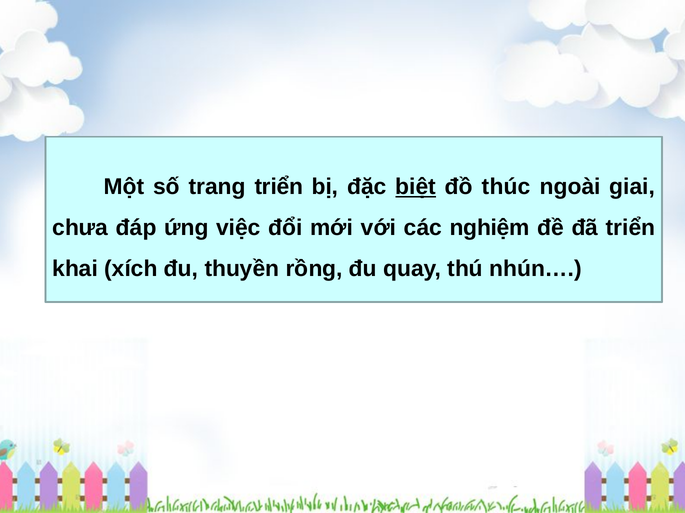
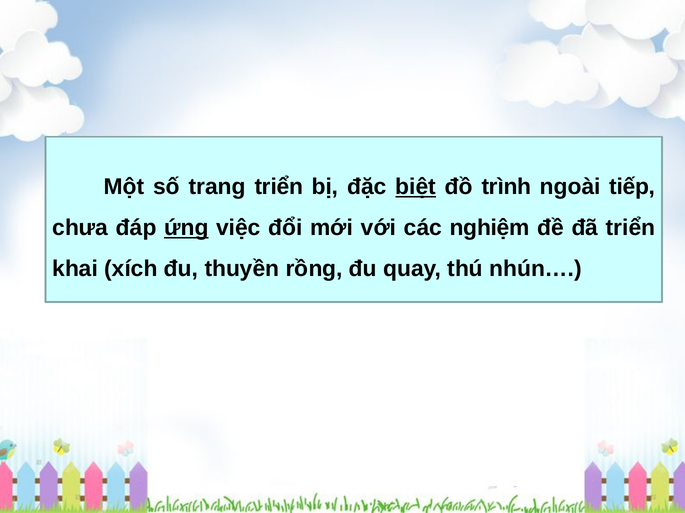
thúc: thúc -> trình (506, 187)
giai: giai -> tiếp (632, 187)
ứng underline: none -> present (186, 228)
